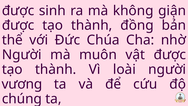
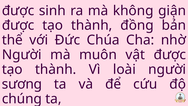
vương: vương -> sương (22, 84)
